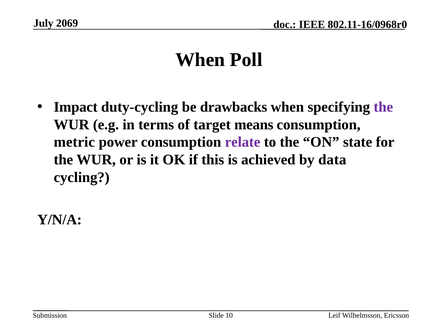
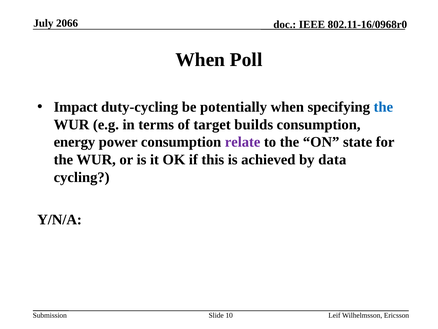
2069: 2069 -> 2066 (67, 23)
drawbacks: drawbacks -> potentially (234, 107)
the colour: purple -> blue (383, 107)
means: means -> builds (254, 124)
metric: metric -> energy (74, 142)
